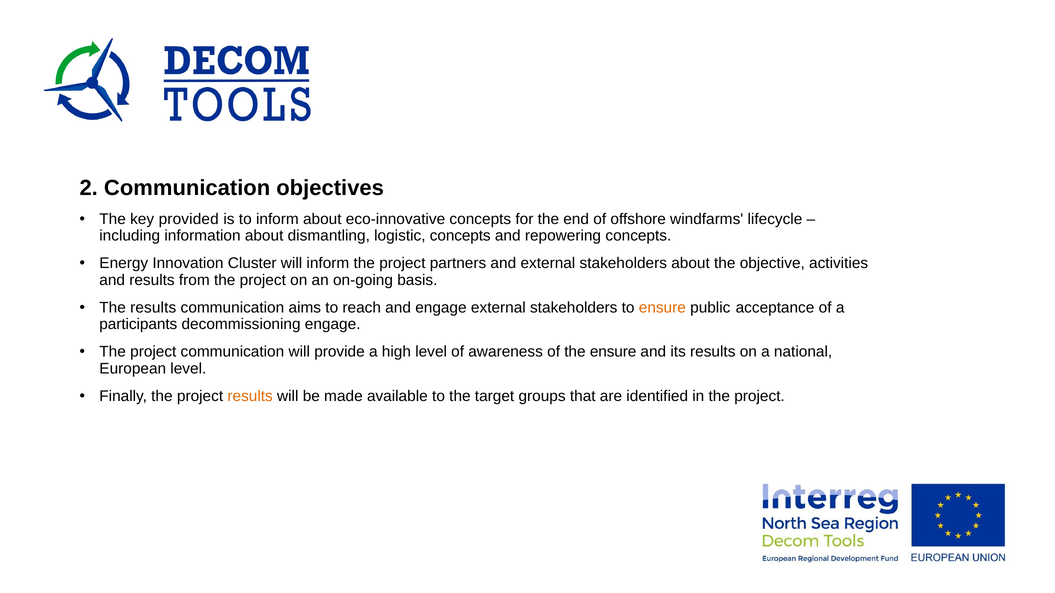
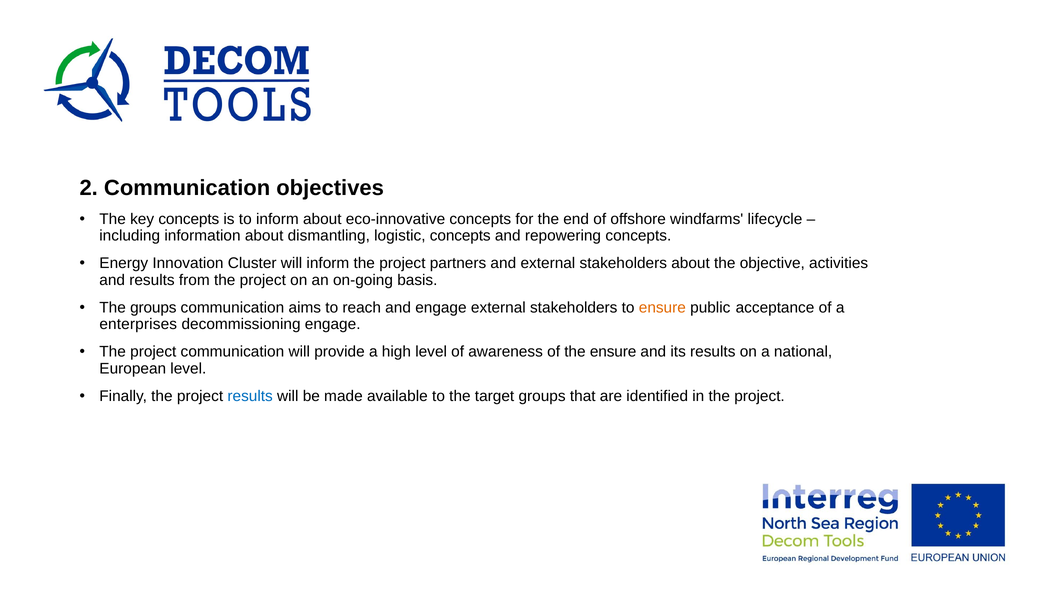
key provided: provided -> concepts (189, 219)
The results: results -> groups (153, 308)
participants: participants -> enterprises (138, 325)
results colour: orange -> blue (250, 396)
